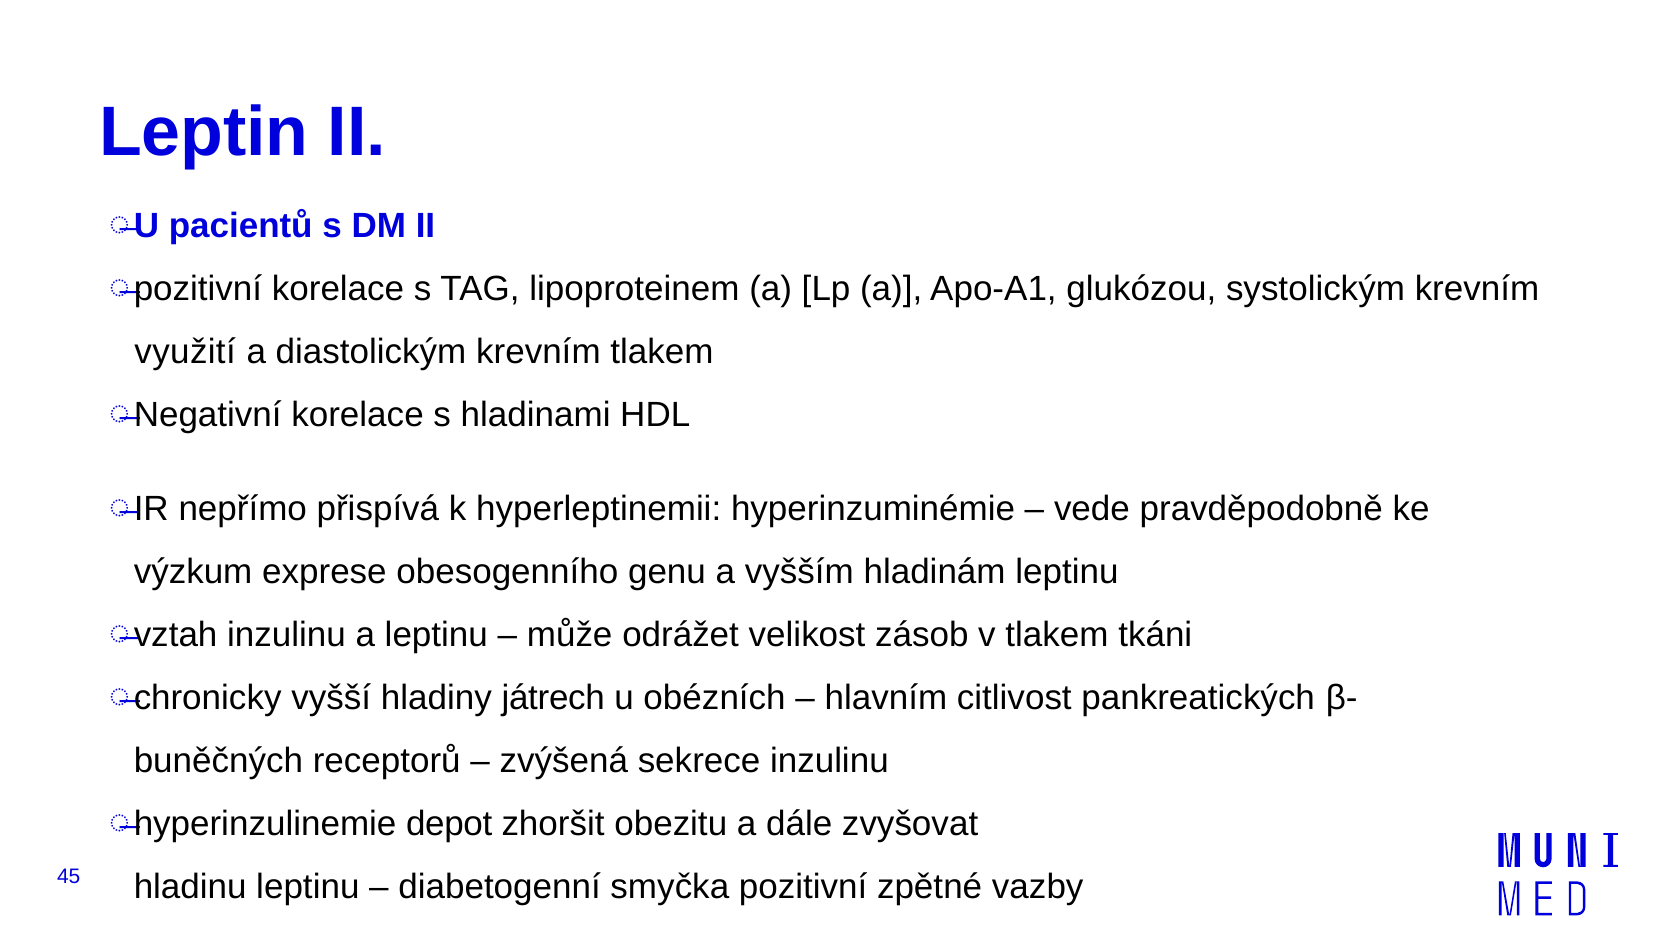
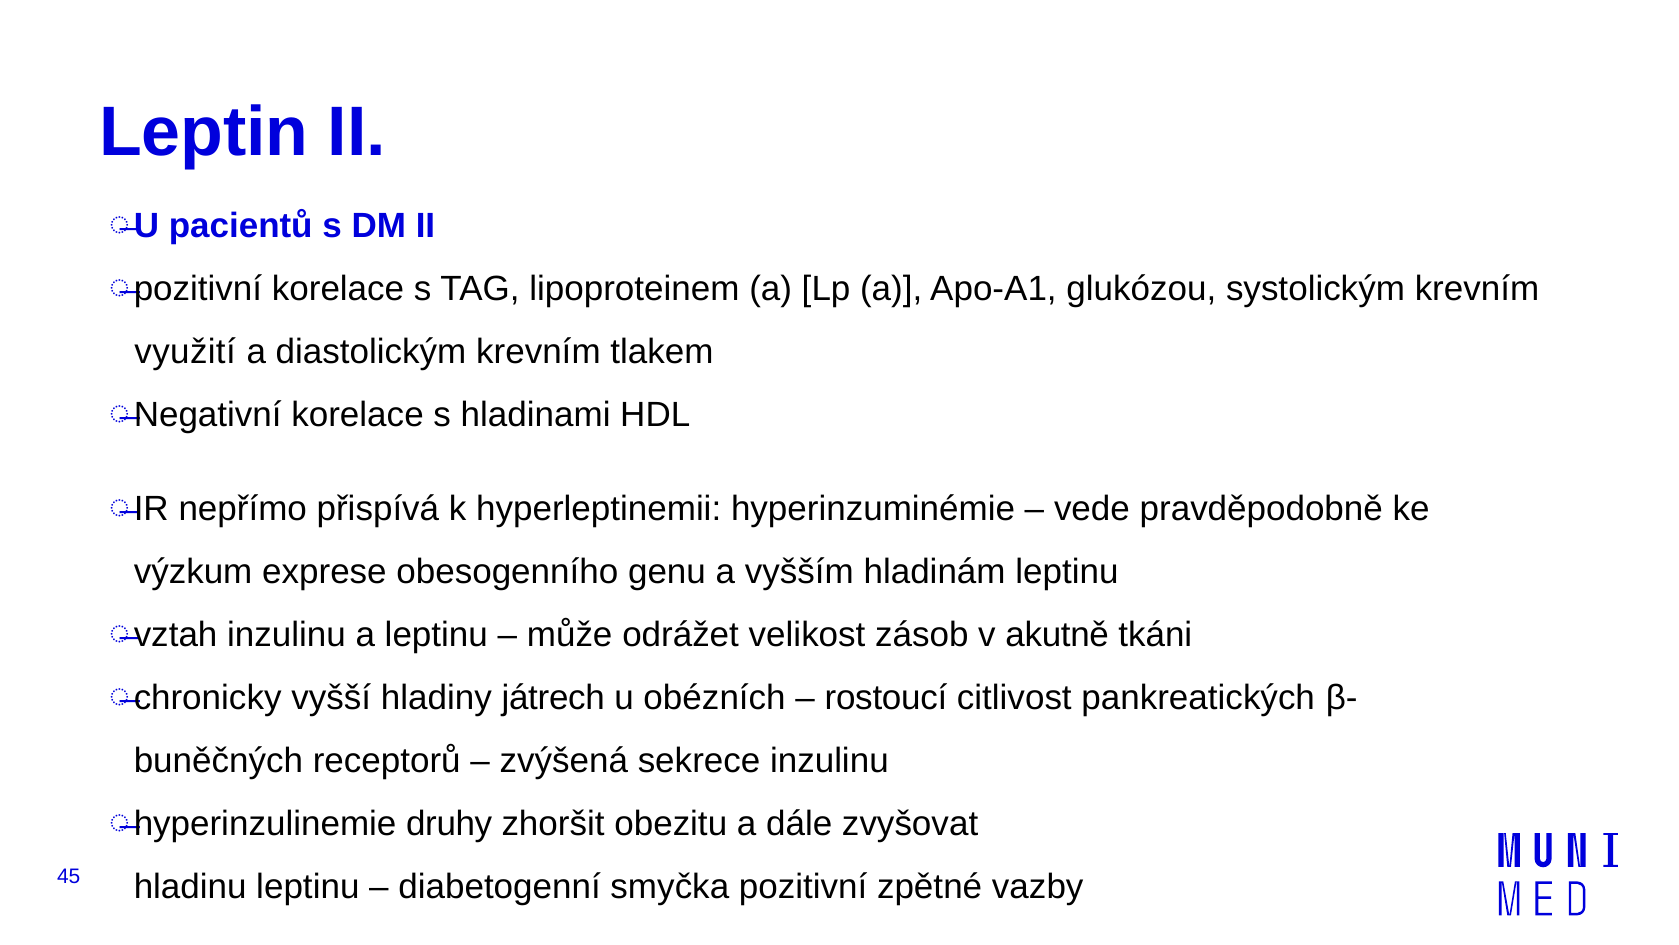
v tlakem: tlakem -> akutně (1057, 635)
hlavním: hlavním -> rostoucí (886, 698)
depot: depot -> druhy (449, 824)
